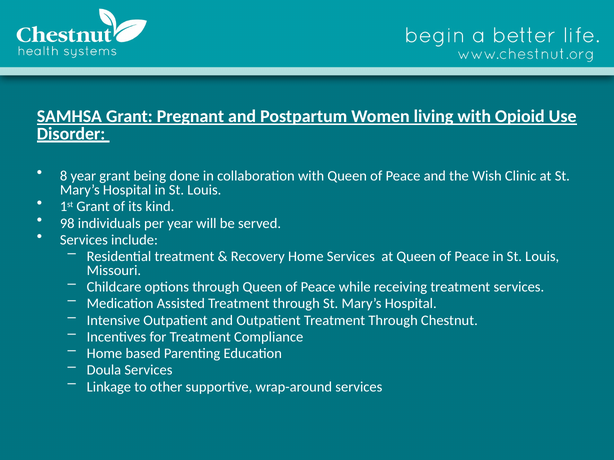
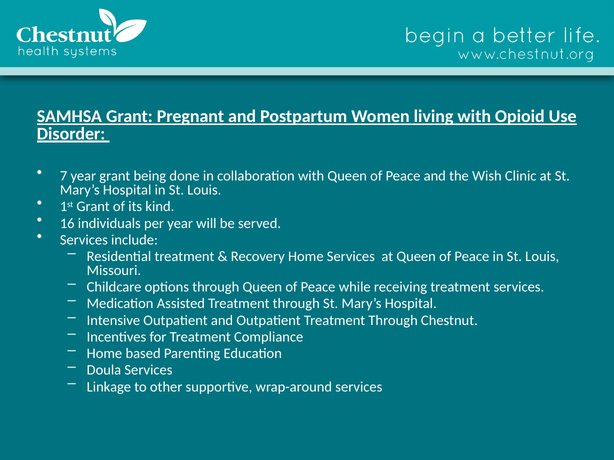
8: 8 -> 7 (64, 176)
98: 98 -> 16 (67, 224)
